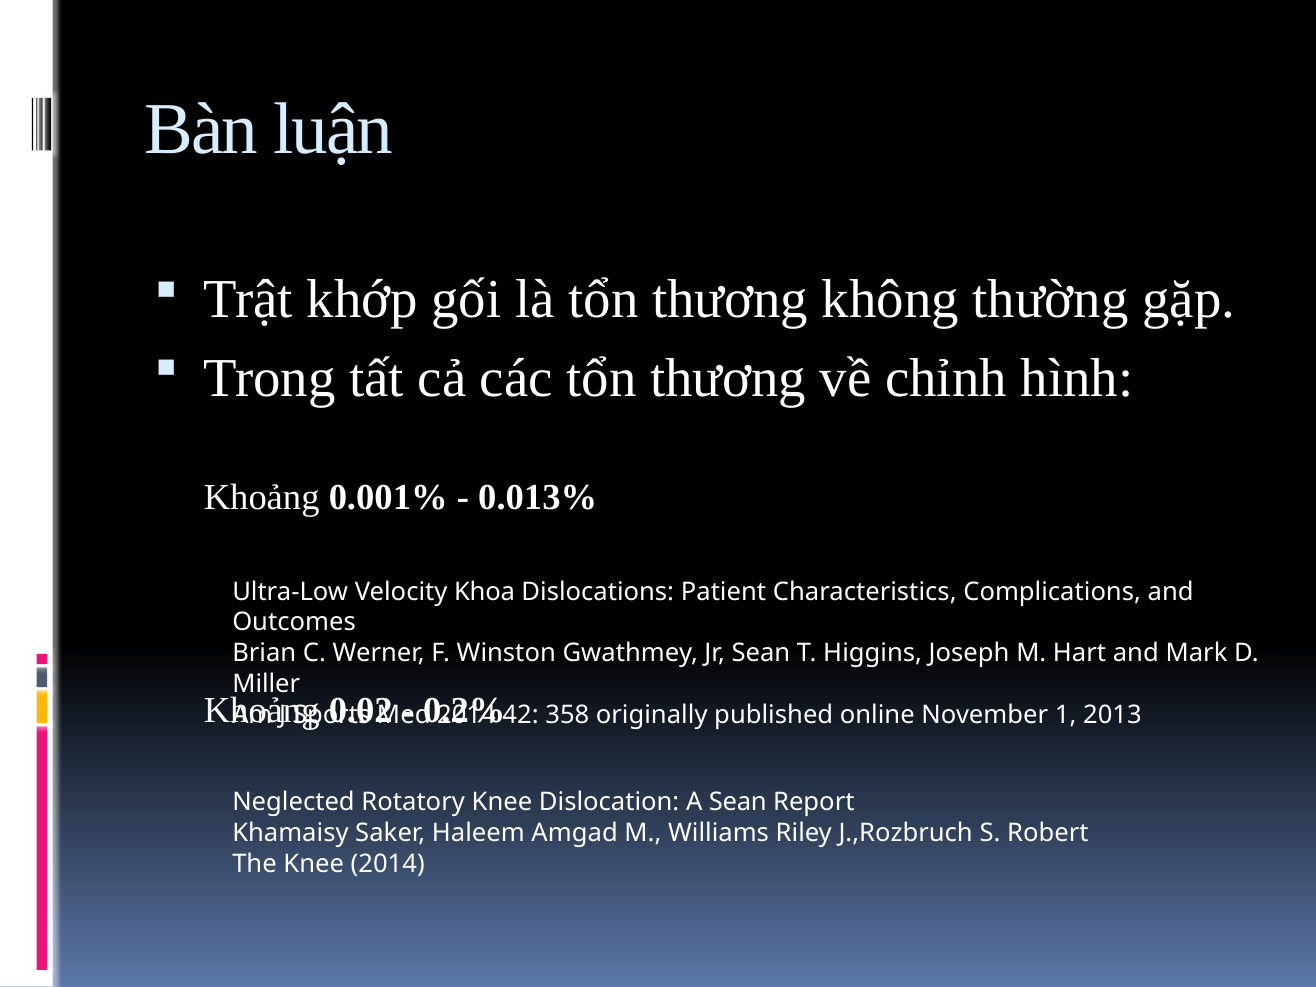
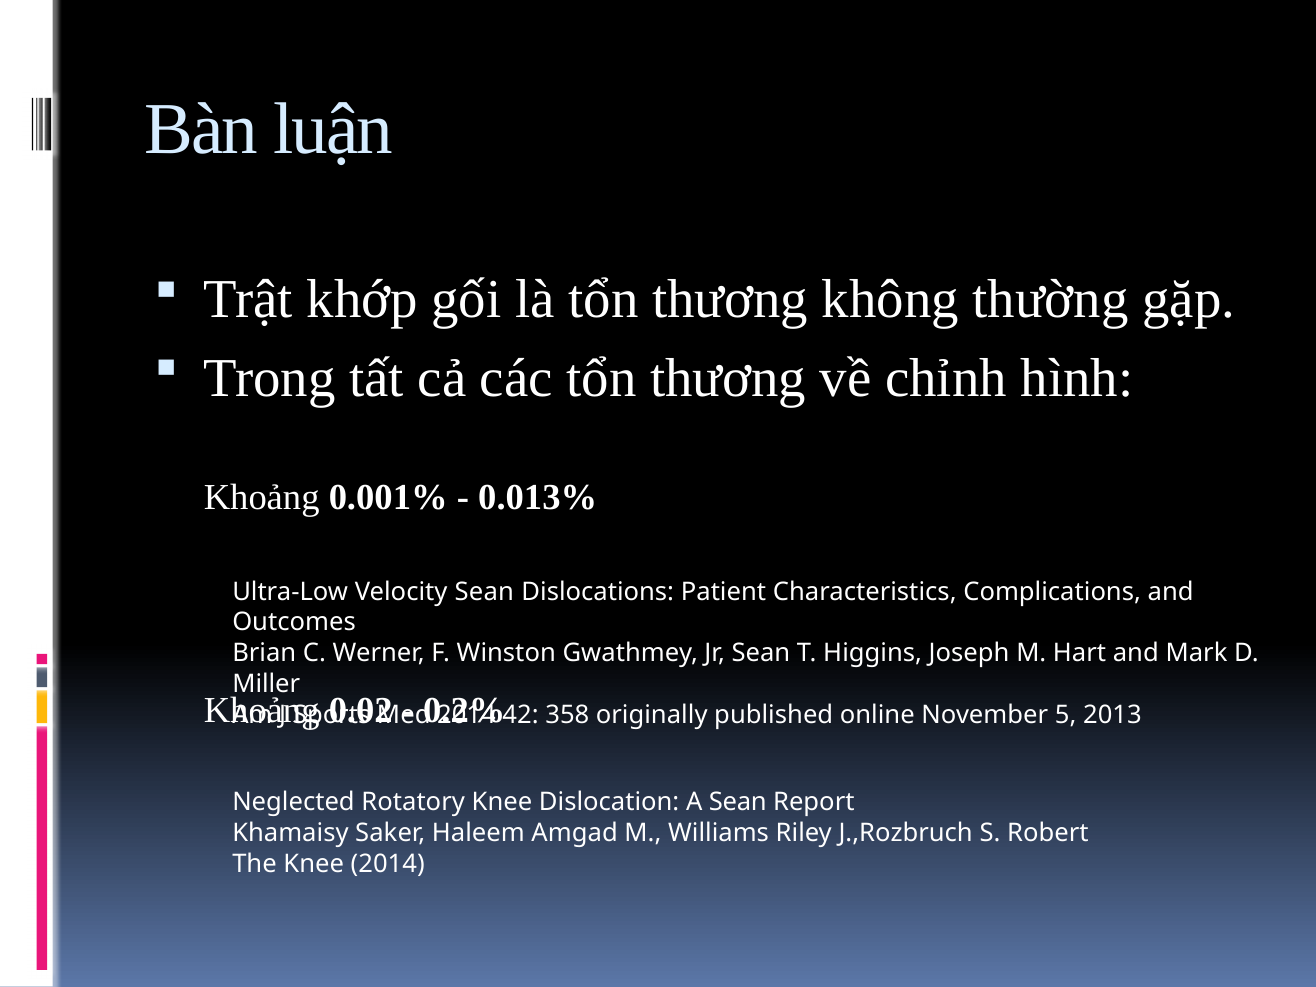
Velocity Khoa: Khoa -> Sean (484, 592)
1: 1 -> 5 (1066, 715)
